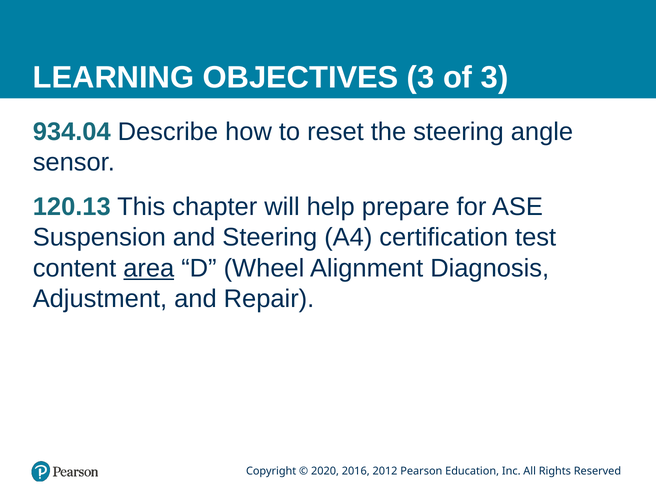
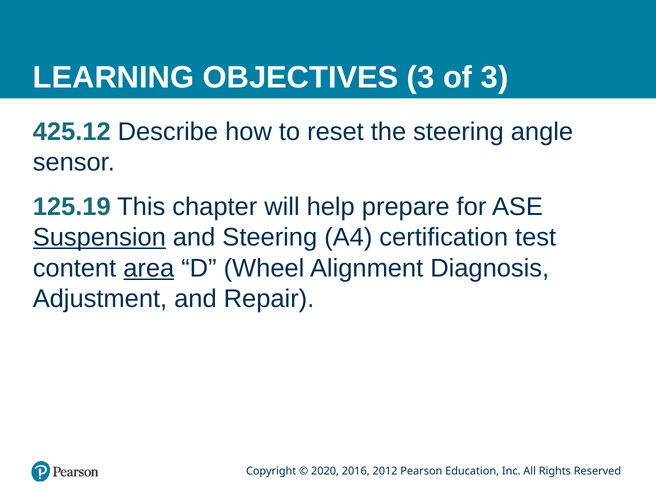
934.04: 934.04 -> 425.12 (72, 132)
120.13: 120.13 -> 125.19 (72, 207)
Suspension underline: none -> present (99, 237)
